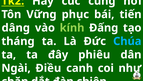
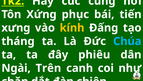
Vững: Vững -> Xứng (41, 14)
dâng: dâng -> xưng (16, 28)
kính colour: light green -> yellow (72, 28)
Điều: Điều -> Trên (48, 68)
